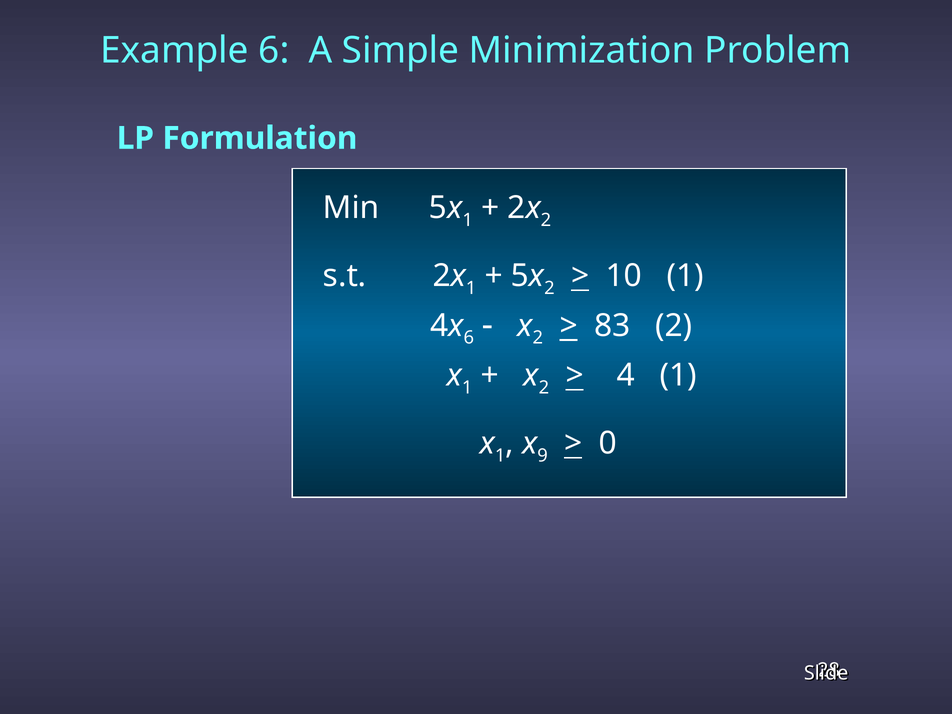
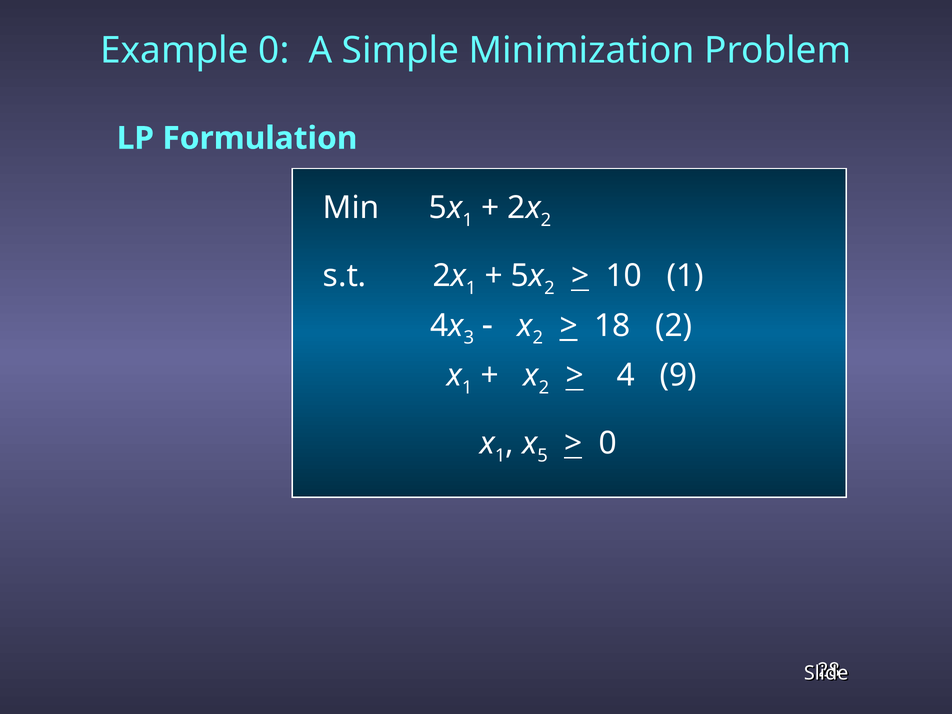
Example 6: 6 -> 0 (274, 50)
6: 6 -> 3 (469, 338)
83: 83 -> 18 (612, 326)
4 1: 1 -> 9 (678, 375)
9: 9 -> 5 (543, 456)
